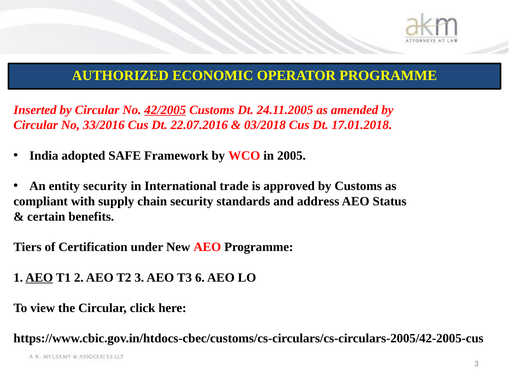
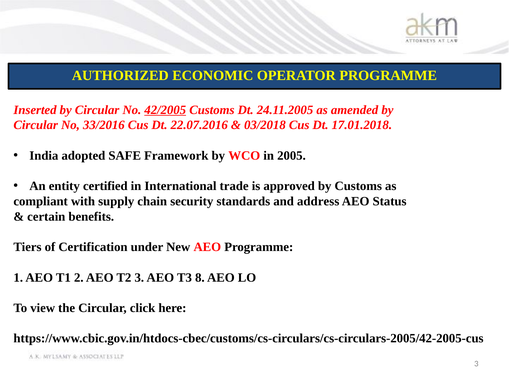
entity security: security -> certified (105, 186)
AEO underline: present -> none (39, 278)
6: 6 -> 8 (200, 278)
